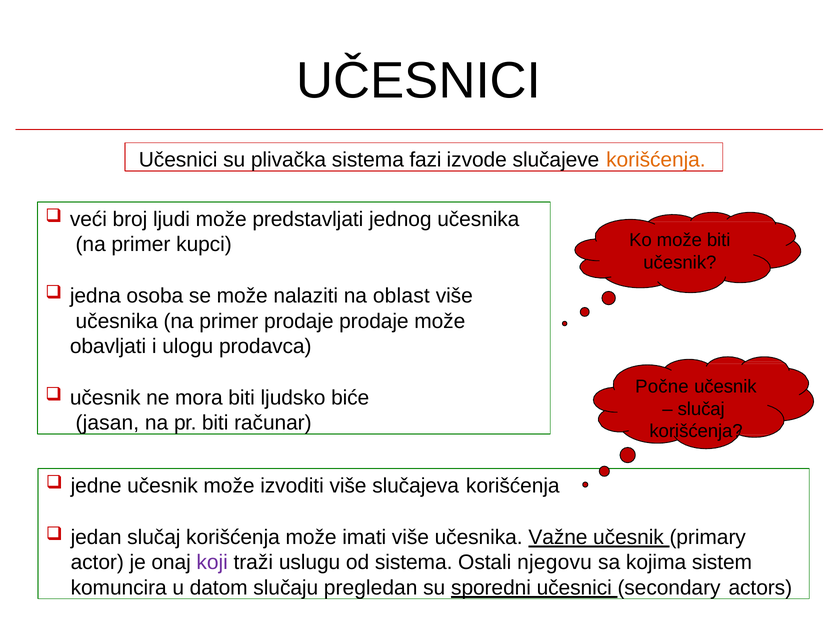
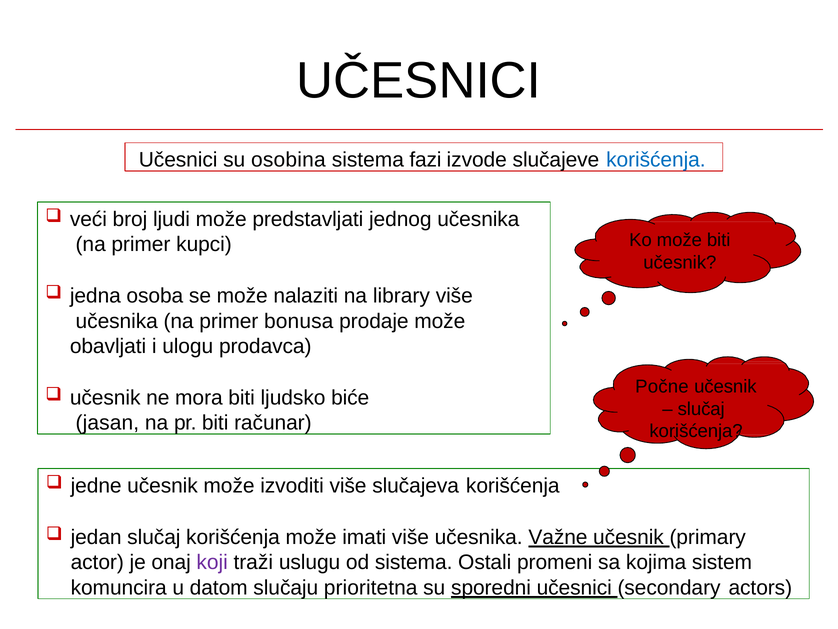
plivačka: plivačka -> osobina (288, 160)
korišćenja colour: orange -> blue (656, 160)
oblast: oblast -> library (401, 296)
primer prodaje: prodaje -> bonusa (299, 321)
njegovu: njegovu -> promeni (555, 562)
pregledan: pregledan -> prioritetna (371, 587)
